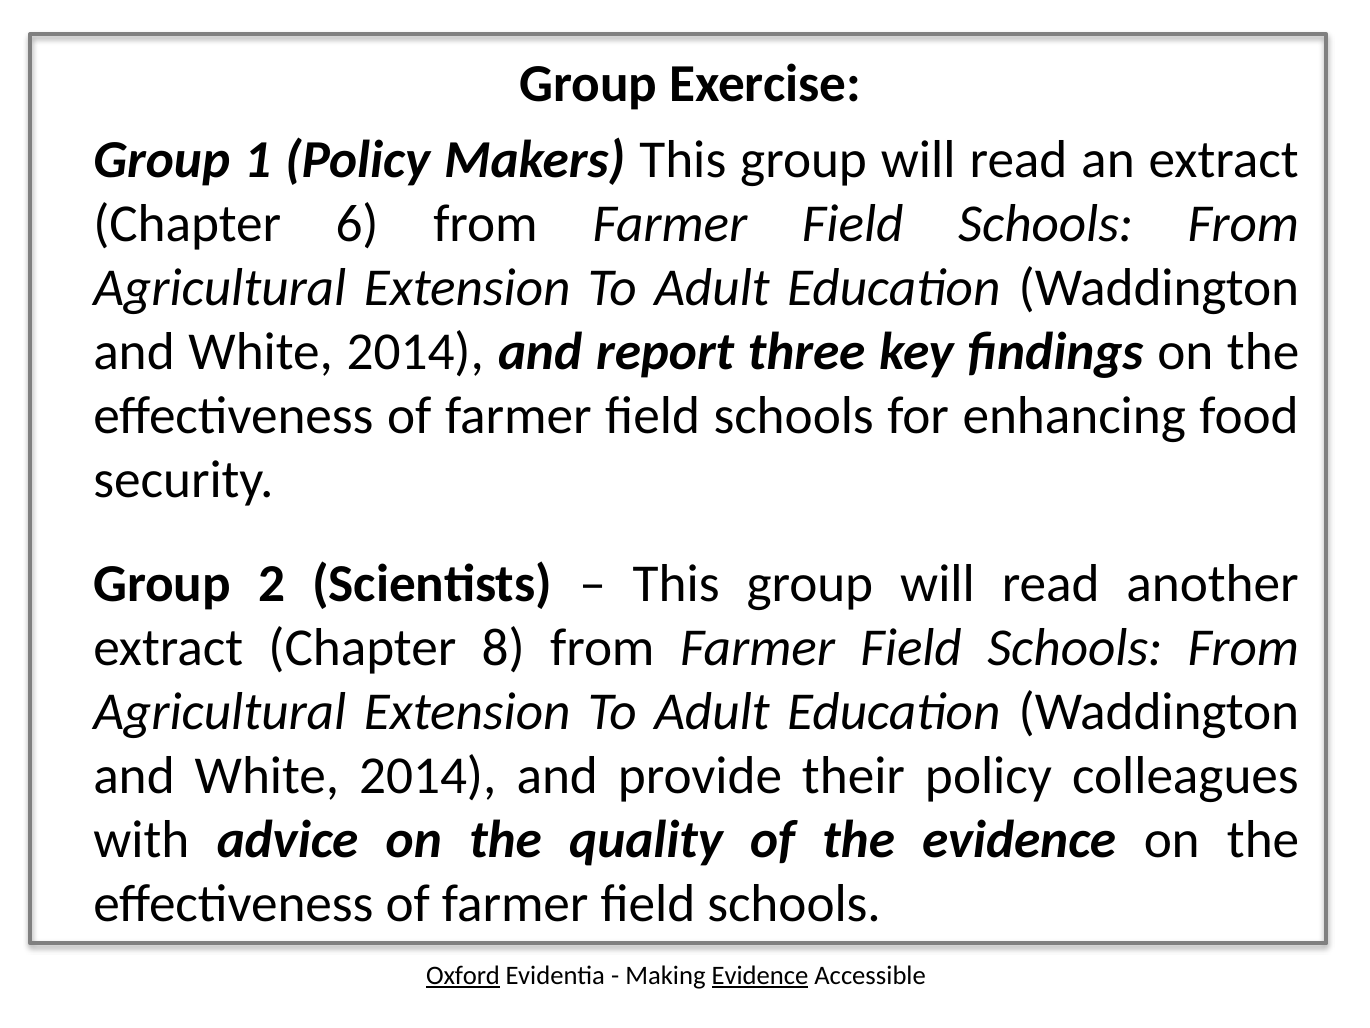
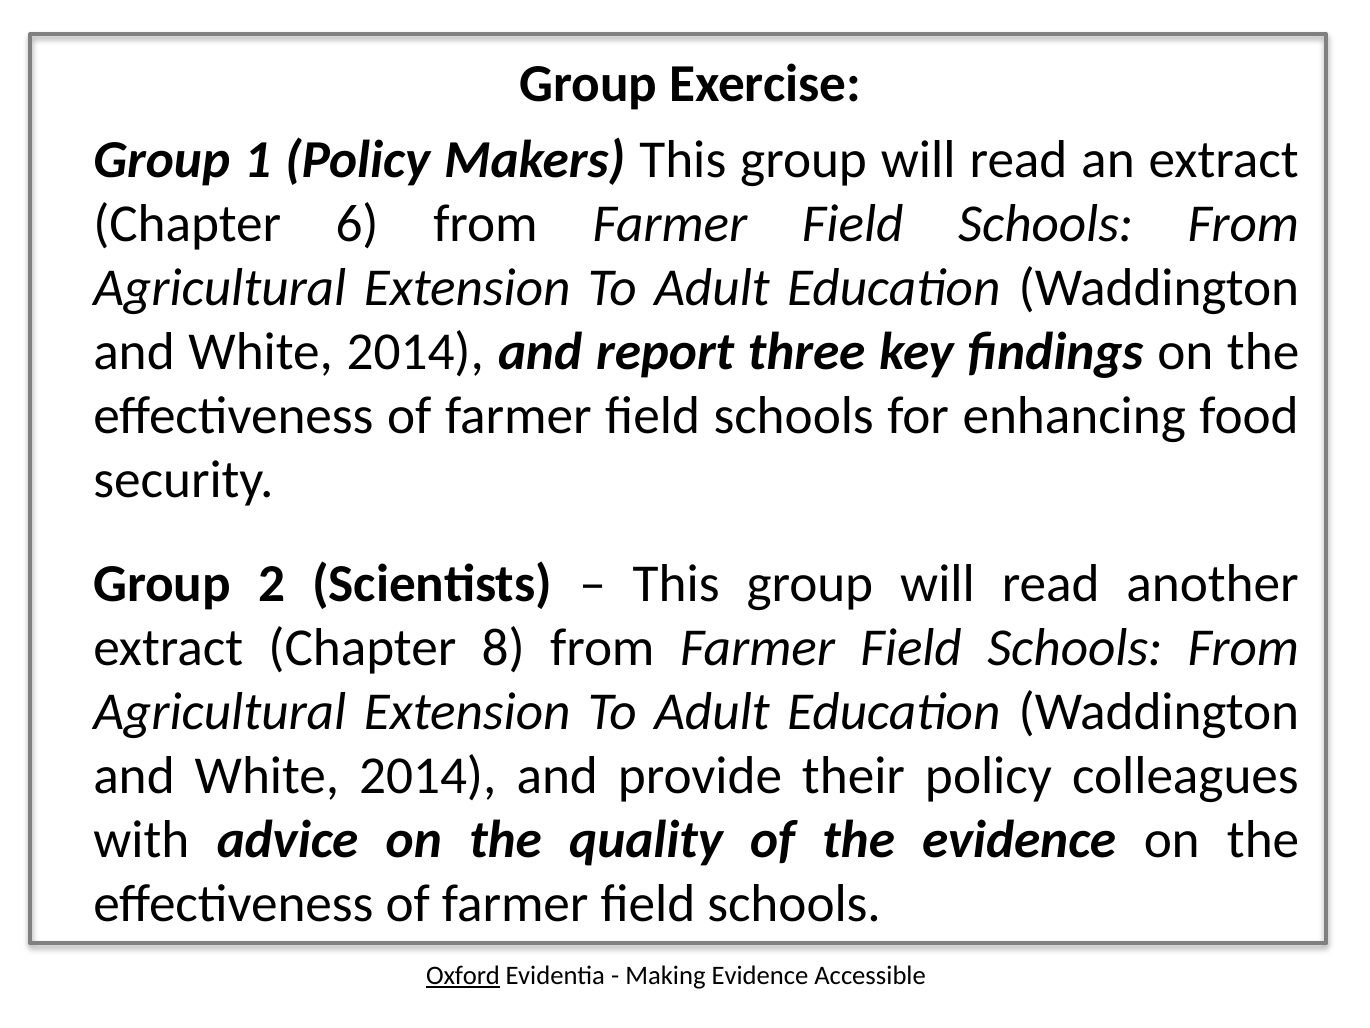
Evidence underline: present -> none (760, 975)
